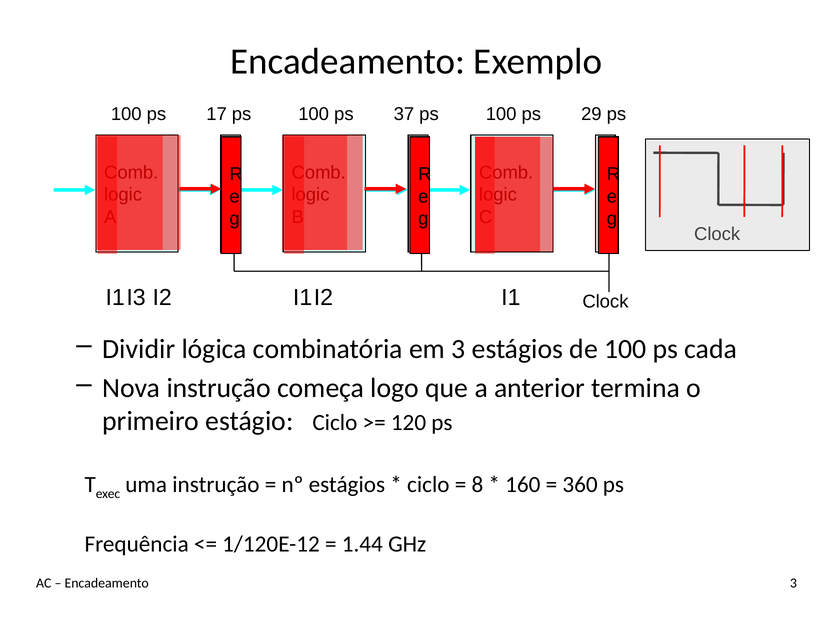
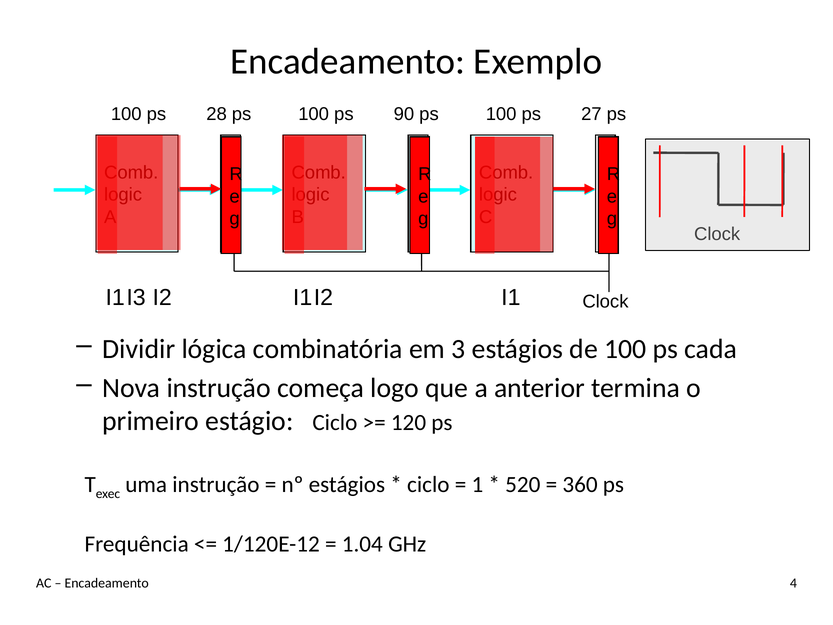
17: 17 -> 28 (217, 114)
37: 37 -> 90 (404, 114)
29: 29 -> 27 (591, 114)
8: 8 -> 1 (477, 485)
160: 160 -> 520 (523, 485)
1.44: 1.44 -> 1.04 (362, 544)
Encadeamento 3: 3 -> 4 (793, 583)
